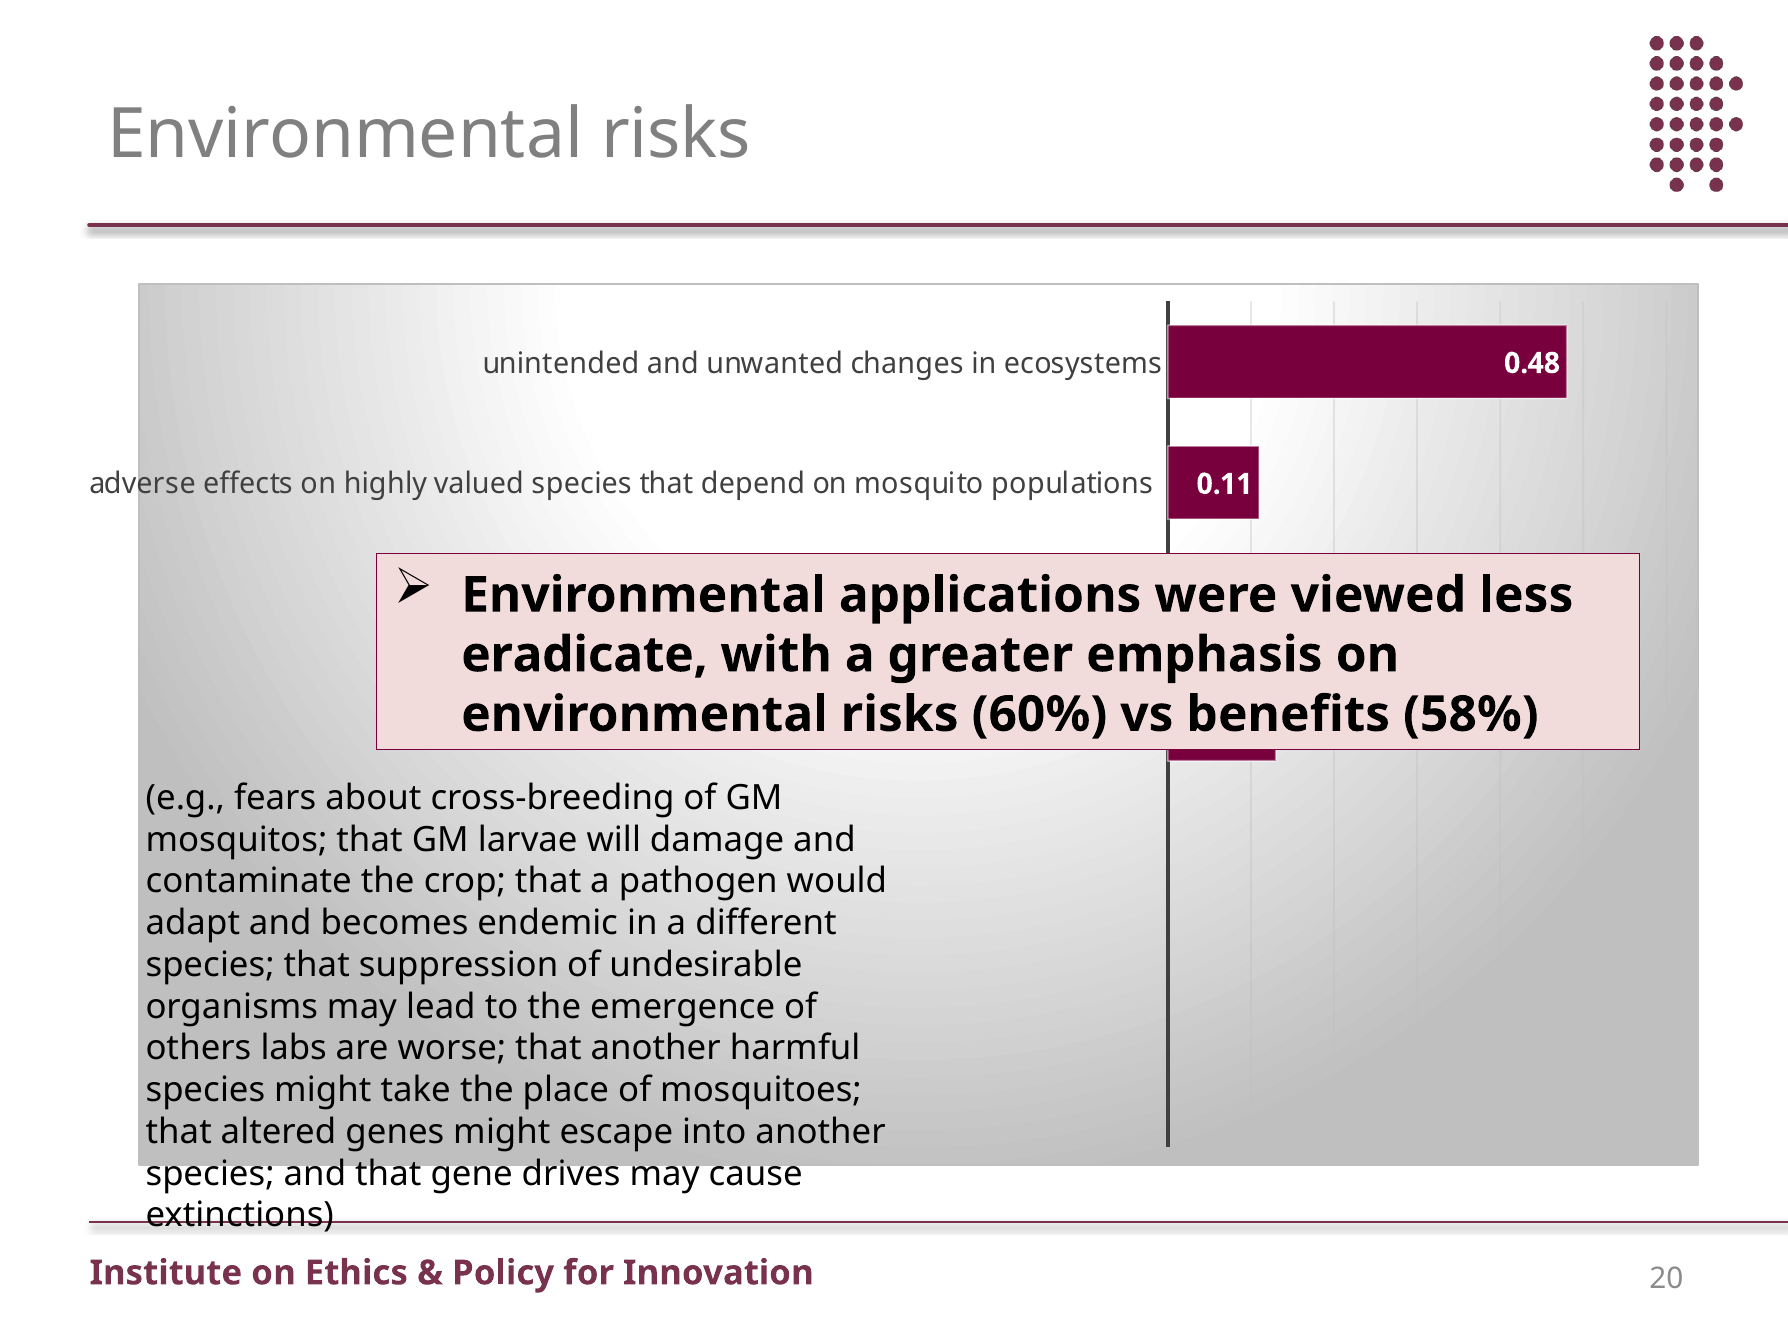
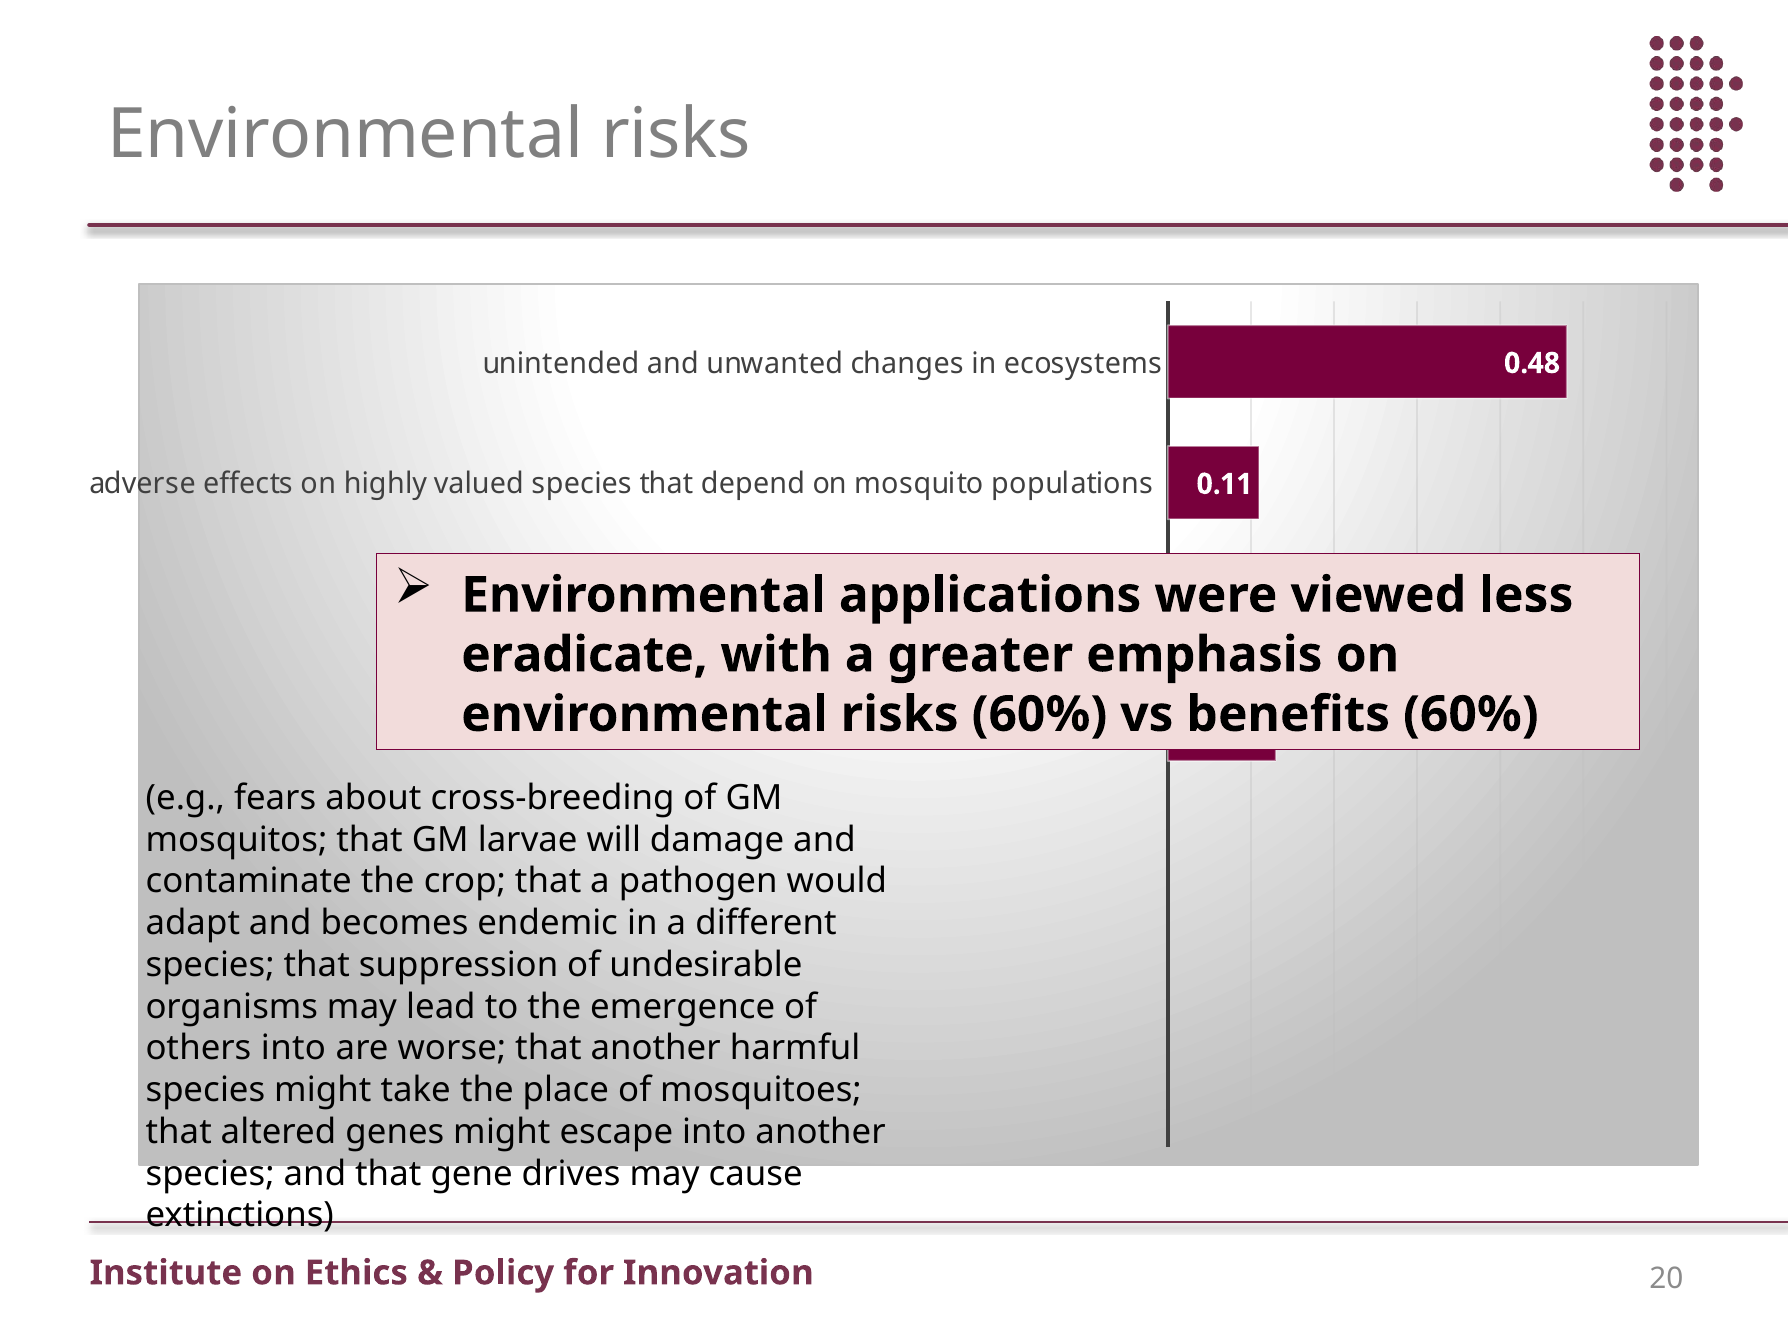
58%: 58% -> 60% (1471, 714)
others labs: labs -> into (293, 1048)
